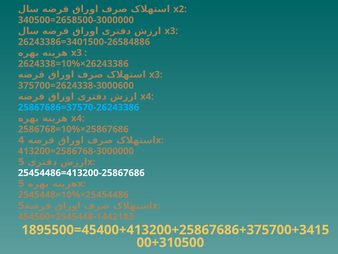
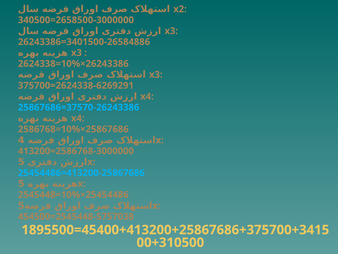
375700=2624338-3000600: 375700=2624338-3000600 -> 375700=2624338-6269291 (76, 85)
25454486=413200-25867686 colour: white -> light blue (81, 173)
454500=2545448-1442183: 454500=2545448-1442183 -> 454500=2545448-5757038 (76, 216)
